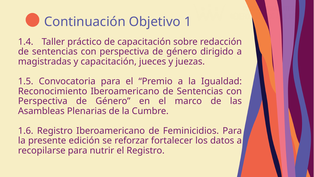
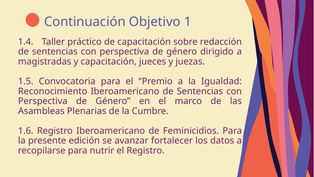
reforzar: reforzar -> avanzar (131, 140)
